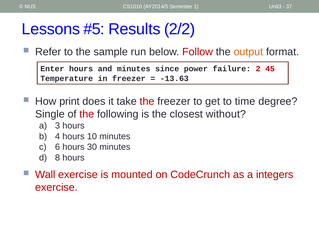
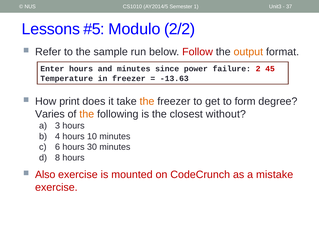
Results: Results -> Modulo (134, 29)
the colour: red -> orange (147, 102)
time: time -> form (245, 102)
Single: Single -> Varies (50, 114)
the colour: red -> orange (87, 114)
Wall: Wall -> Also (45, 175)
integers: integers -> mistake (275, 175)
